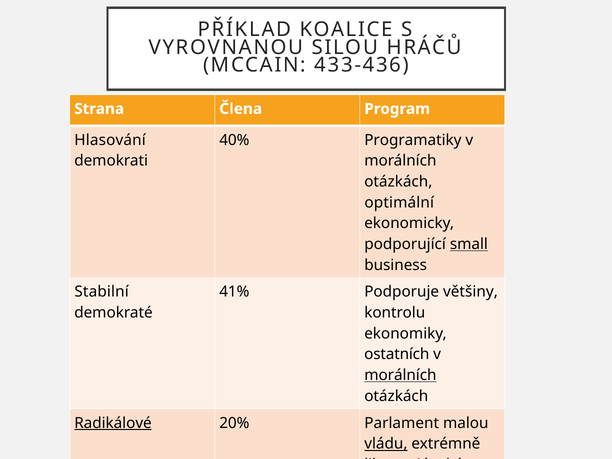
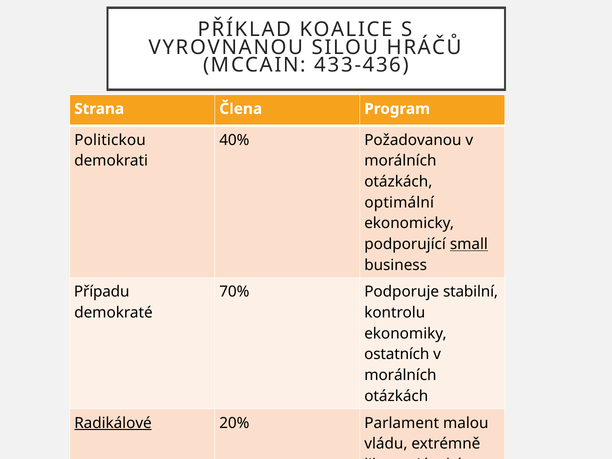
Hlasování: Hlasování -> Politickou (110, 140)
Programatiky: Programatiky -> Požadovanou (413, 140)
Stabilní: Stabilní -> Případu (102, 292)
41%: 41% -> 70% (234, 292)
většiny: většiny -> stabilní (471, 292)
morálních underline: present -> none (400, 375)
vládu underline: present -> none (386, 444)
